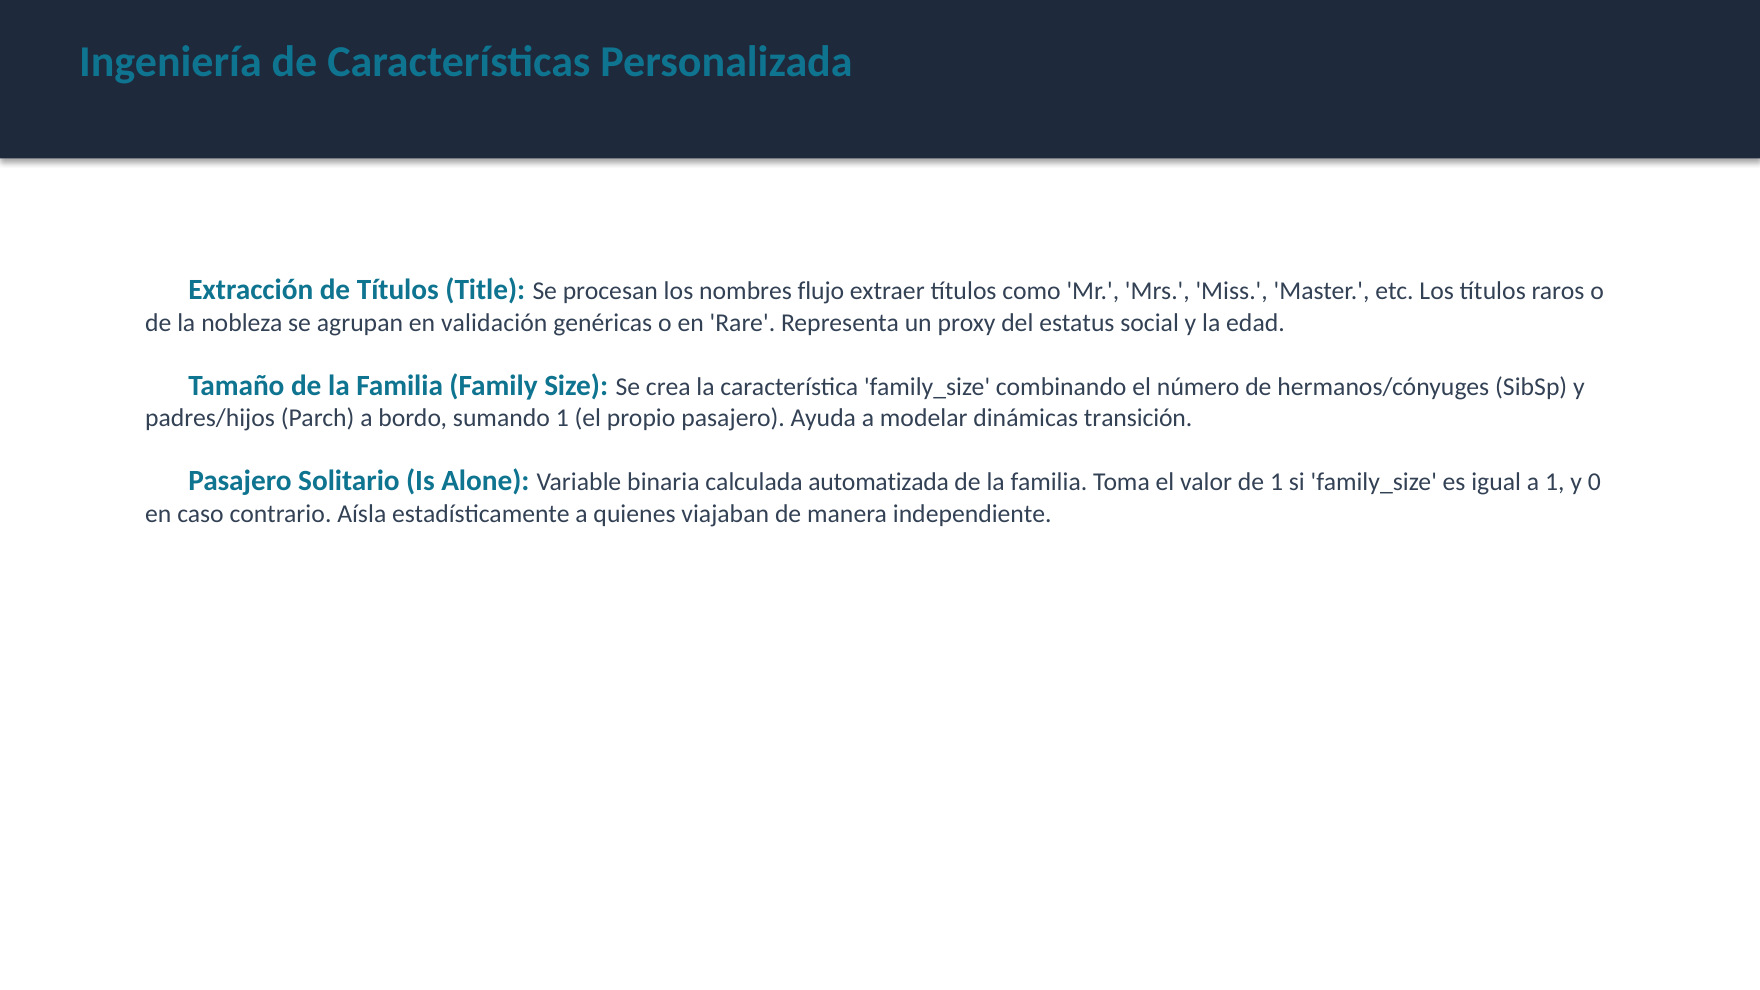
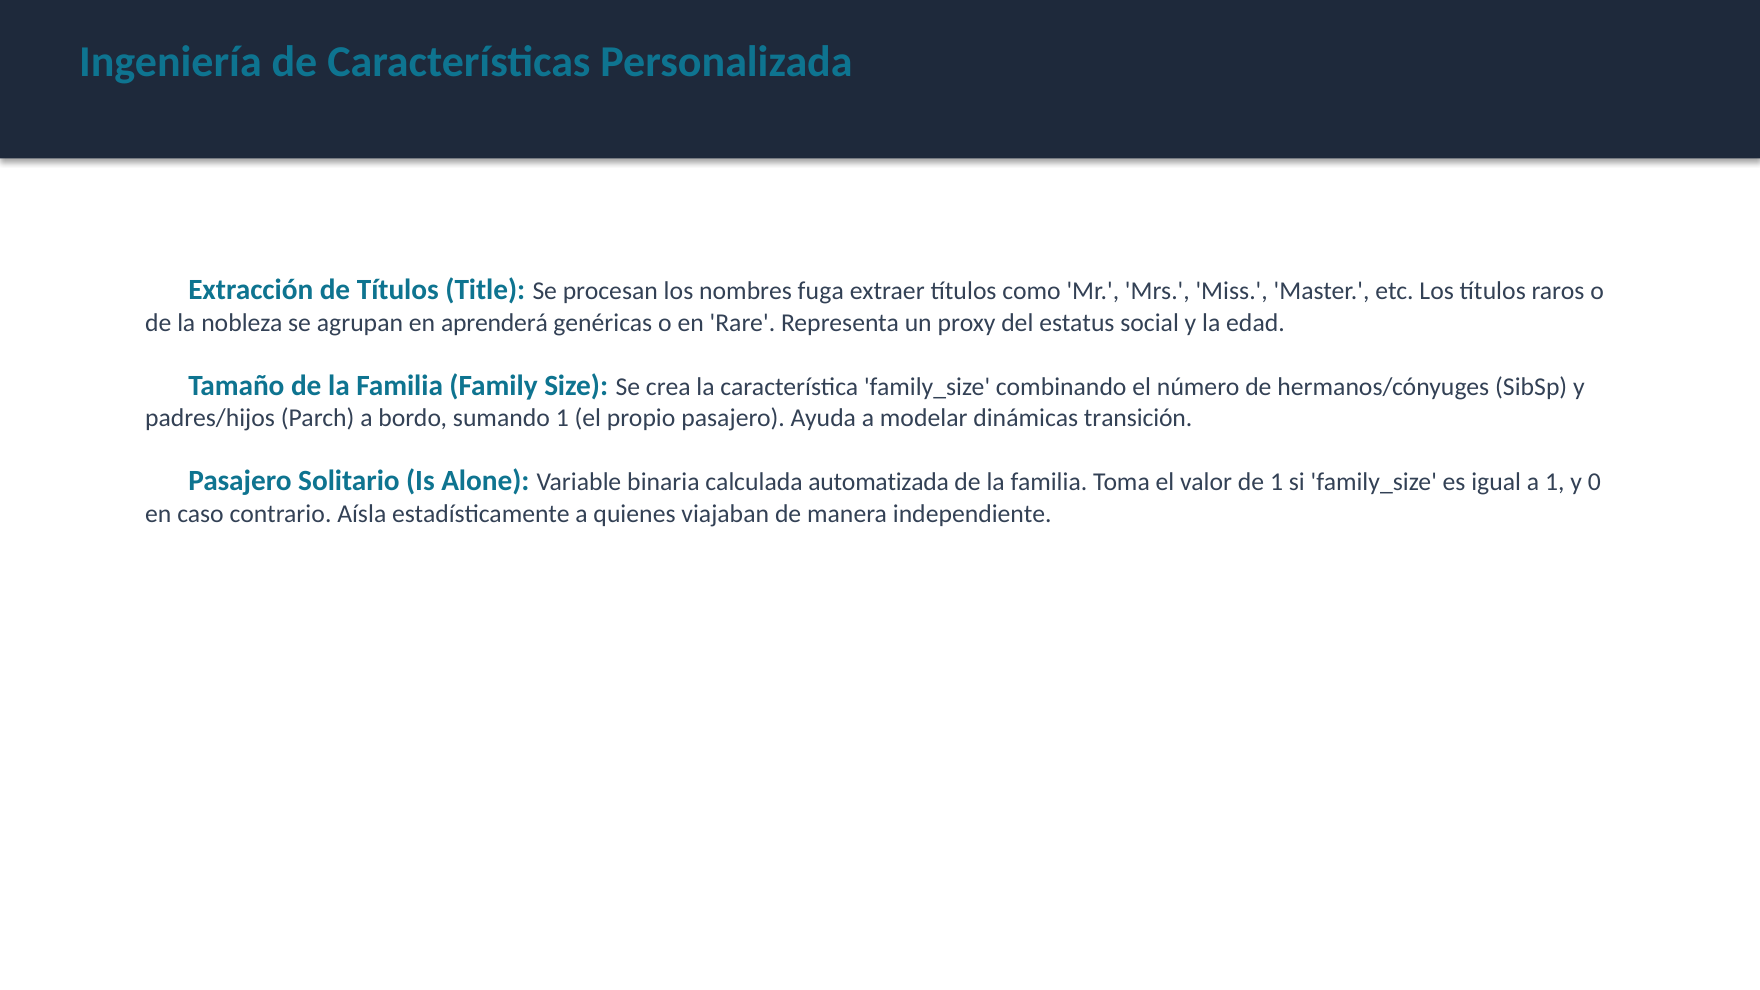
flujo: flujo -> fuga (821, 291)
validación: validación -> aprenderá (494, 323)
